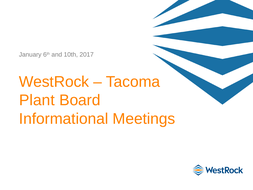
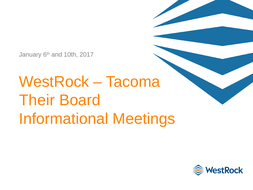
Plant: Plant -> Their (37, 100)
